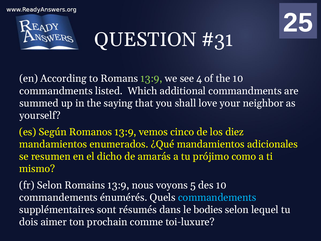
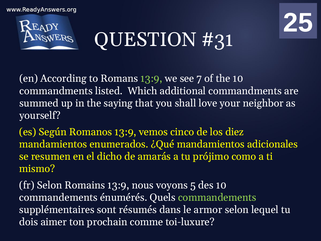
4: 4 -> 7 (199, 78)
commandements colour: light blue -> light green (217, 197)
bodies: bodies -> armor (208, 210)
